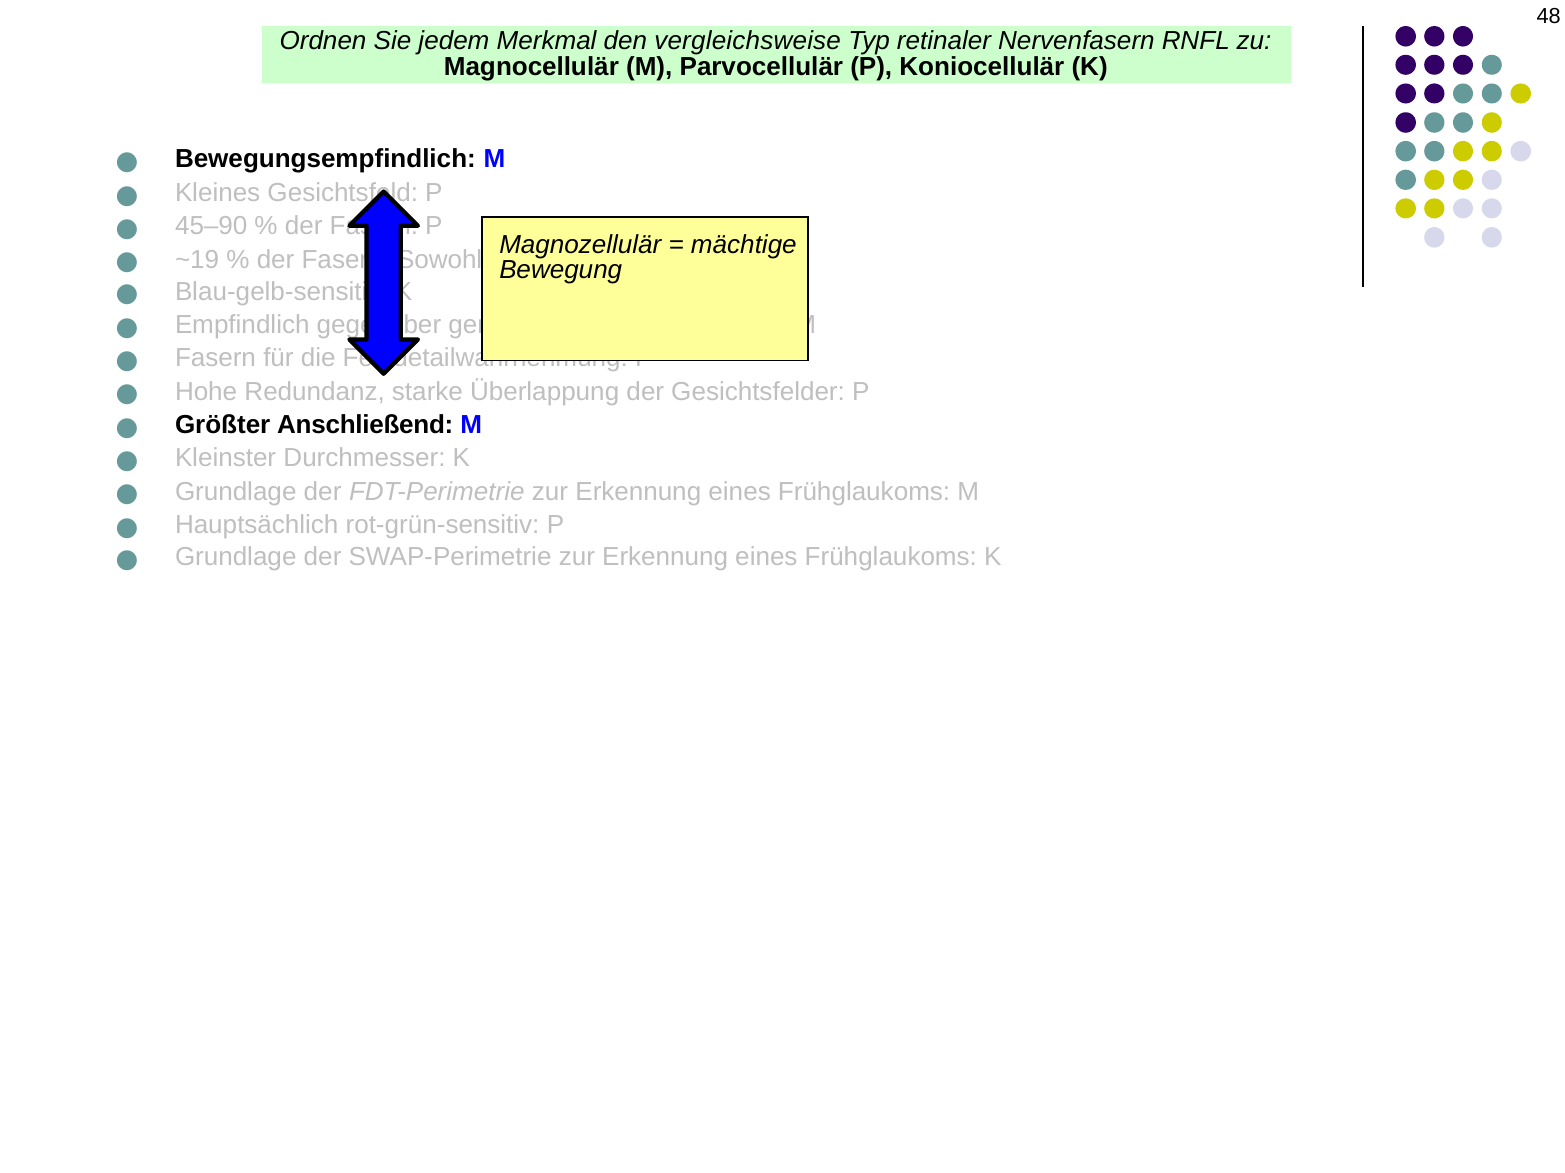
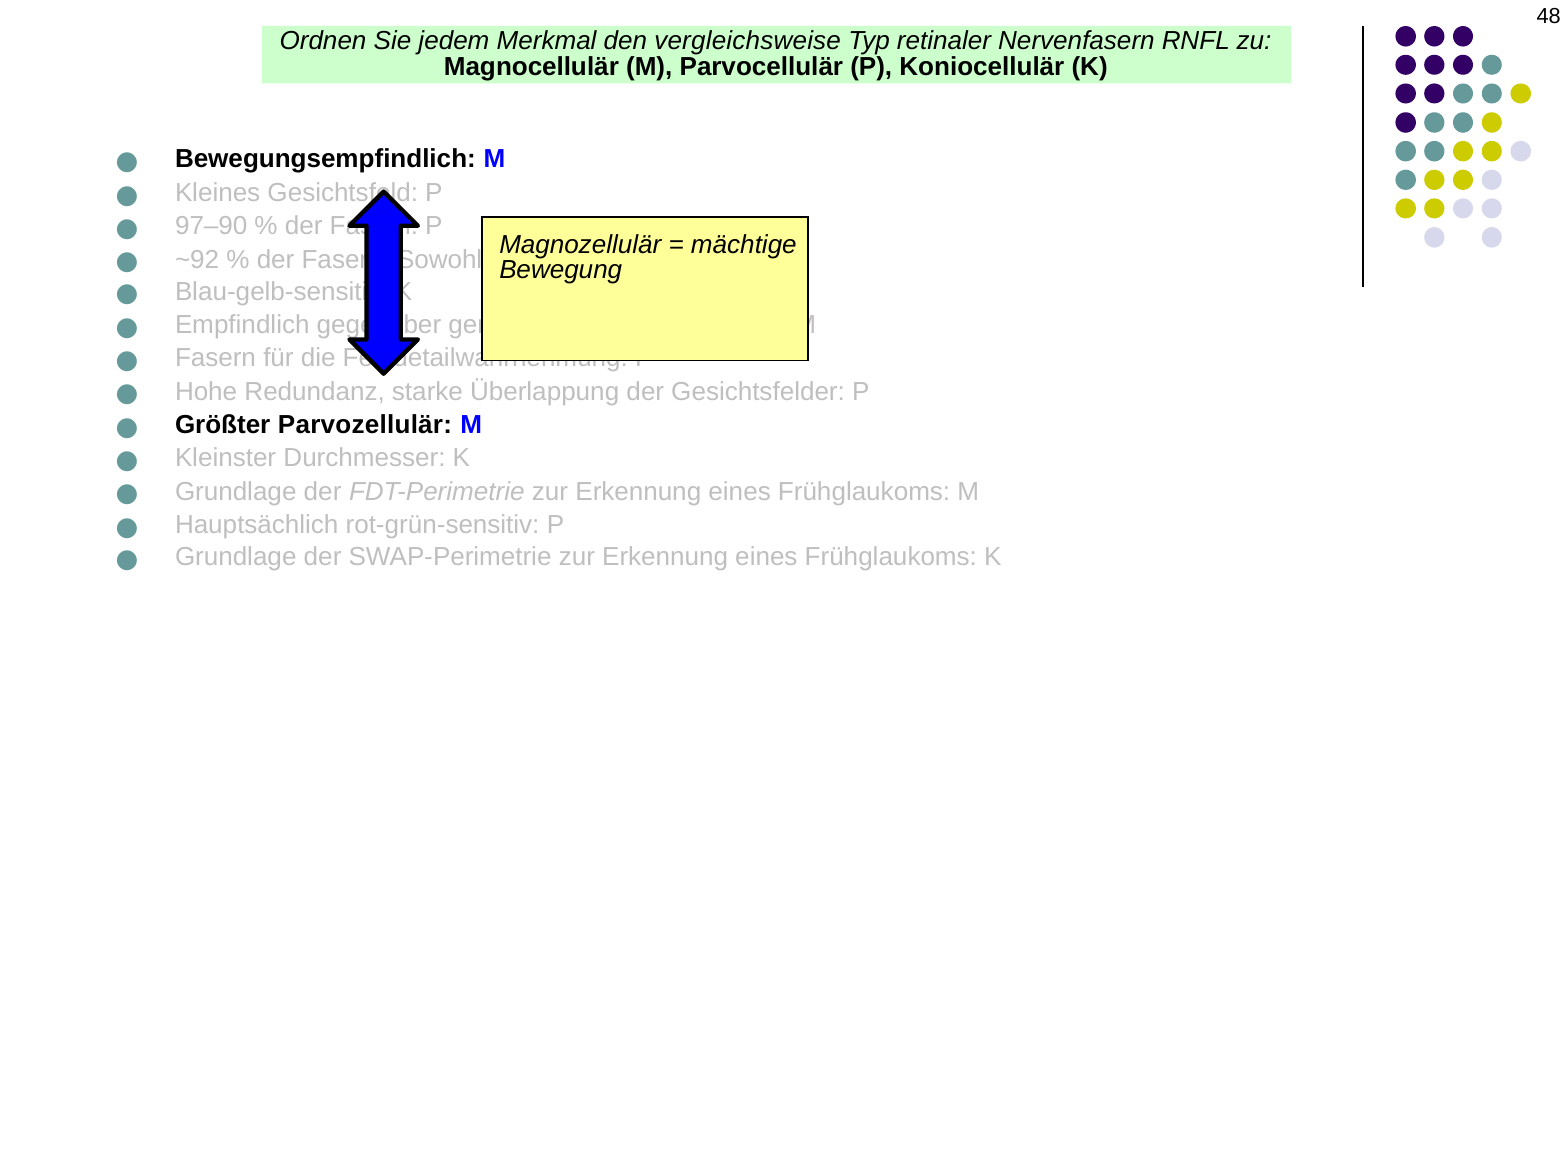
45–90: 45–90 -> 97–90 (211, 226)
~19: ~19 -> ~92 (197, 260)
Anschließend: Anschließend -> Parvozellulär (365, 425)
